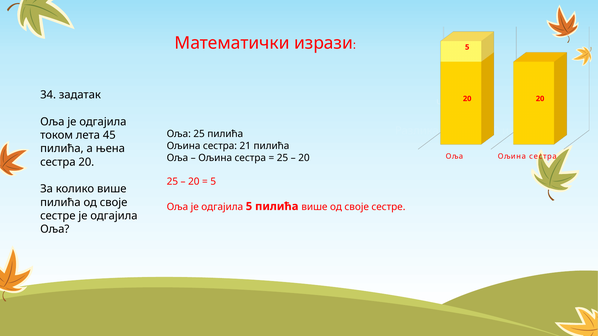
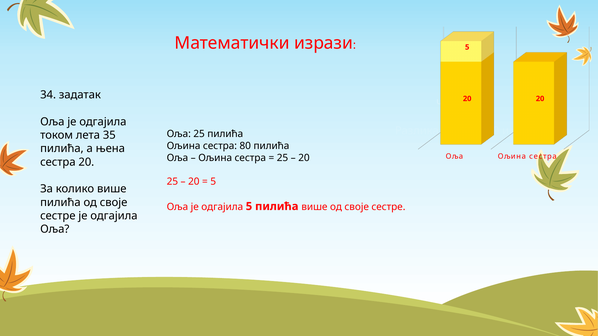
45: 45 -> 35 (109, 135)
21: 21 -> 80 (245, 146)
